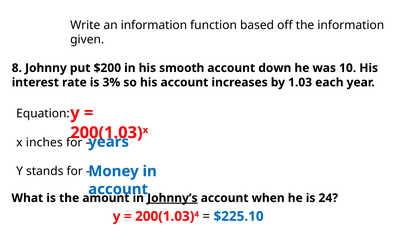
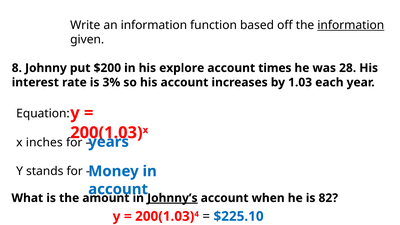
information underline: none -> present (351, 25)
smooth: smooth -> explore (182, 68)
down: down -> times (275, 68)
10: 10 -> 28 (348, 68)
24: 24 -> 82 (328, 198)
